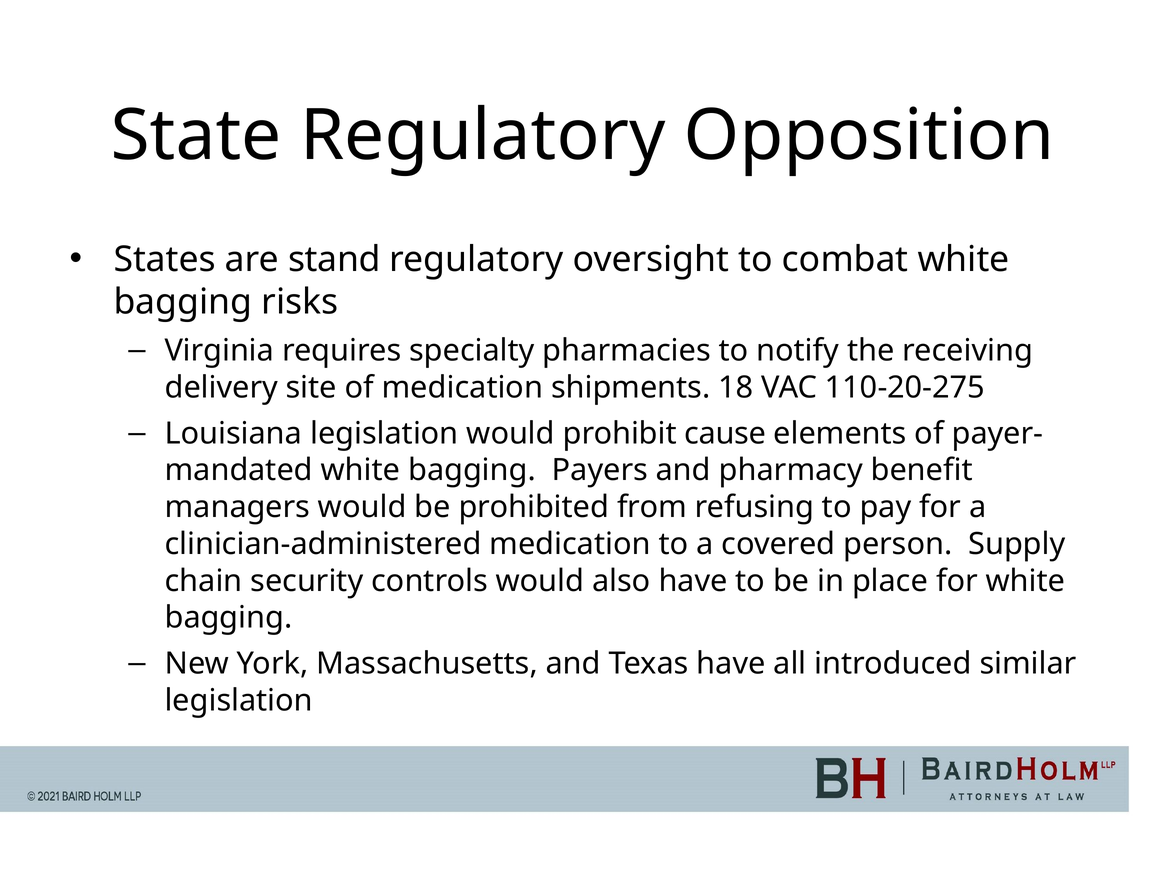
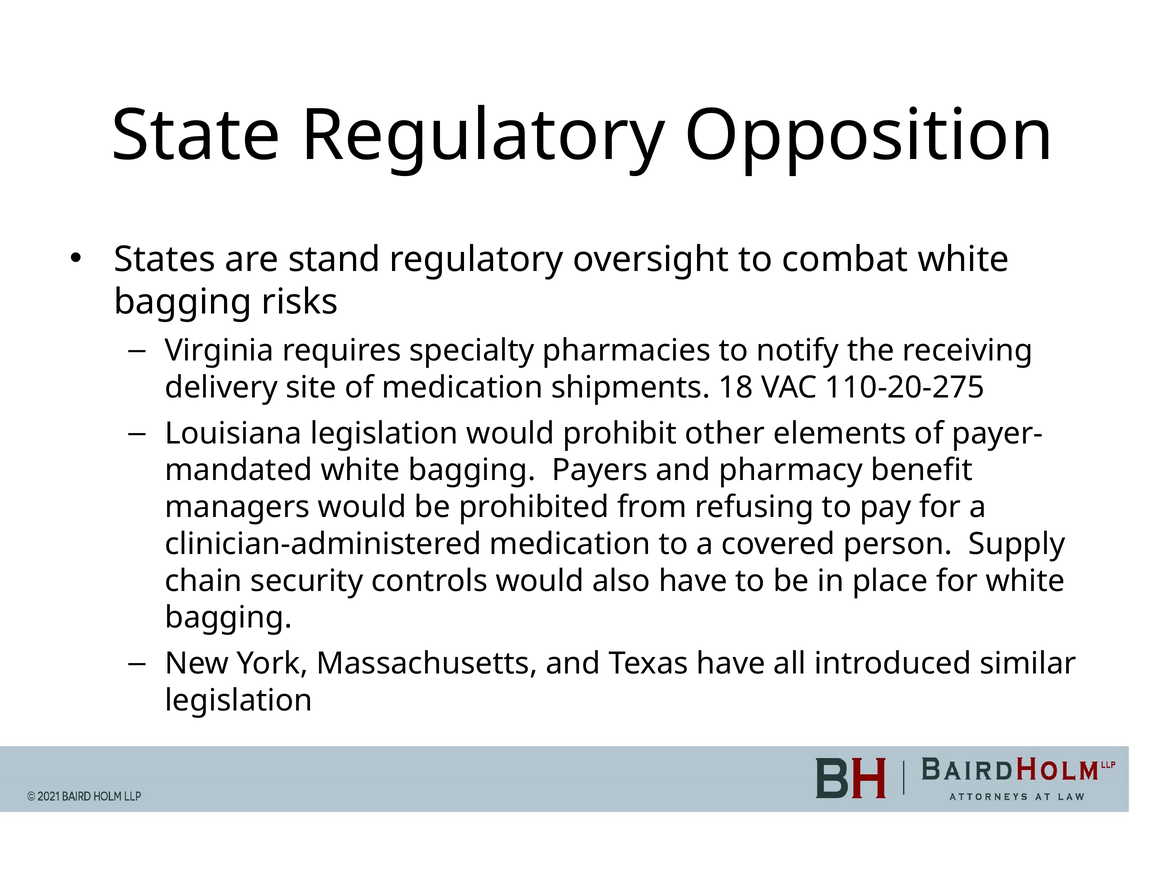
cause: cause -> other (725, 434)
